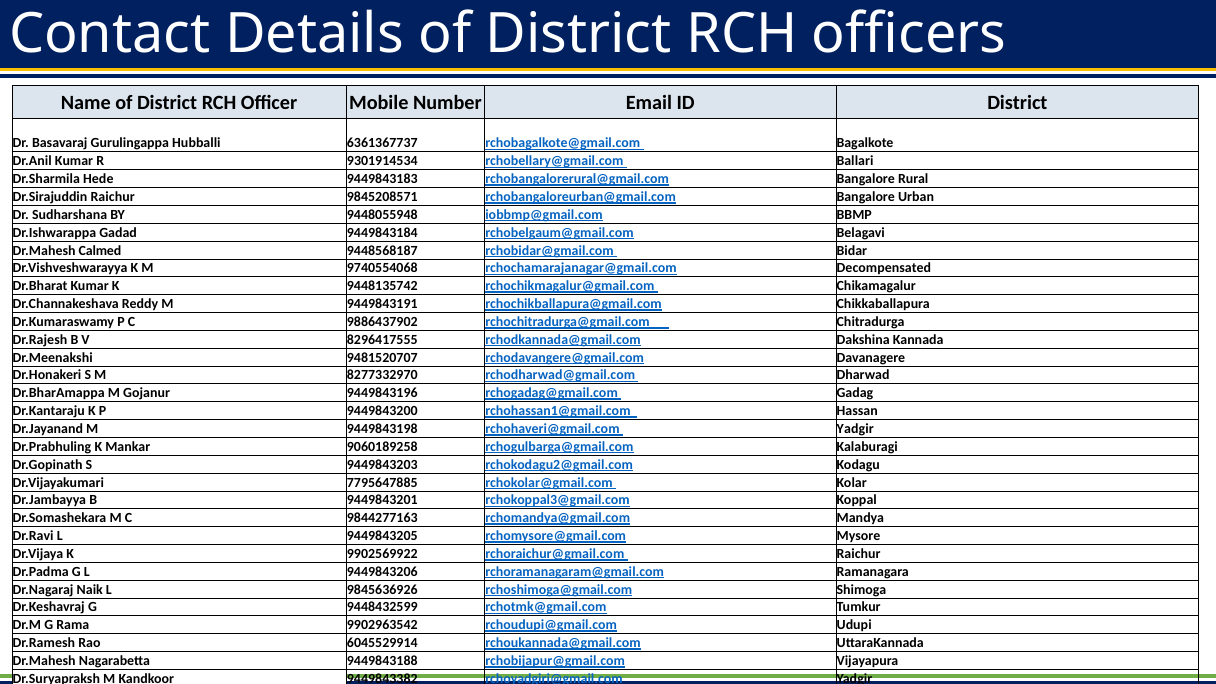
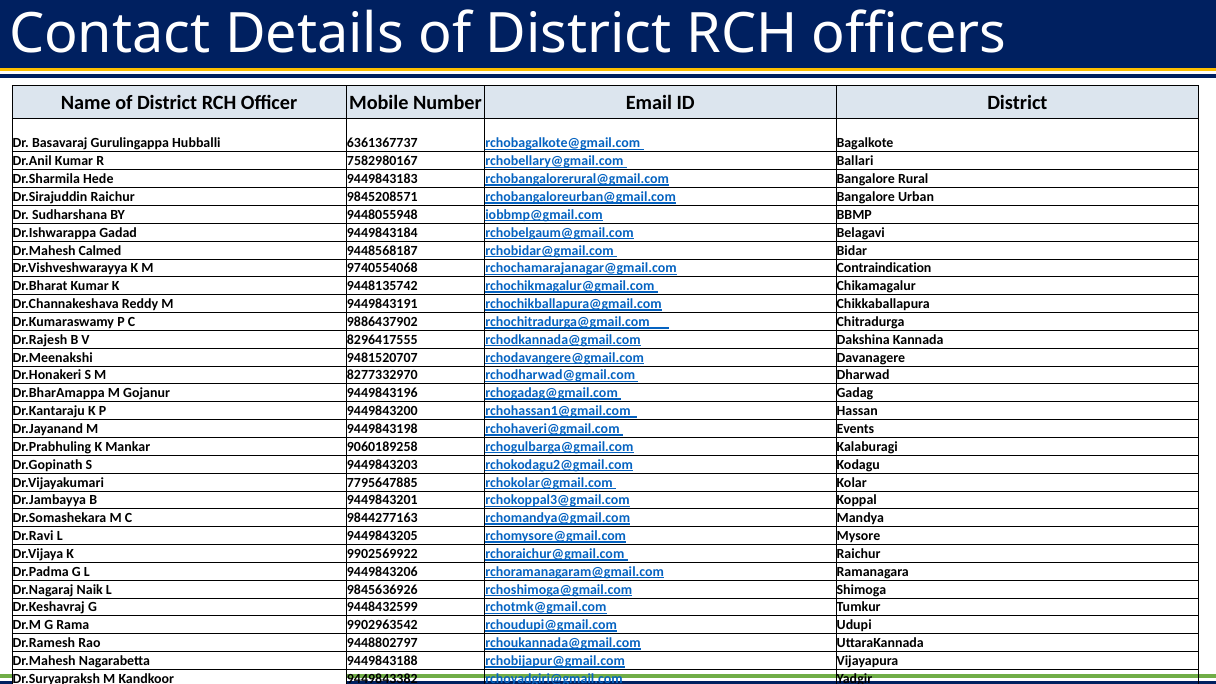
9301914534: 9301914534 -> 7582980167 (382, 161)
Decompensated: Decompensated -> Contraindication (884, 268)
rchohaveri@gmail.com Yadgir: Yadgir -> Events (855, 429)
6045529914: 6045529914 -> 9448802797 (382, 643)
